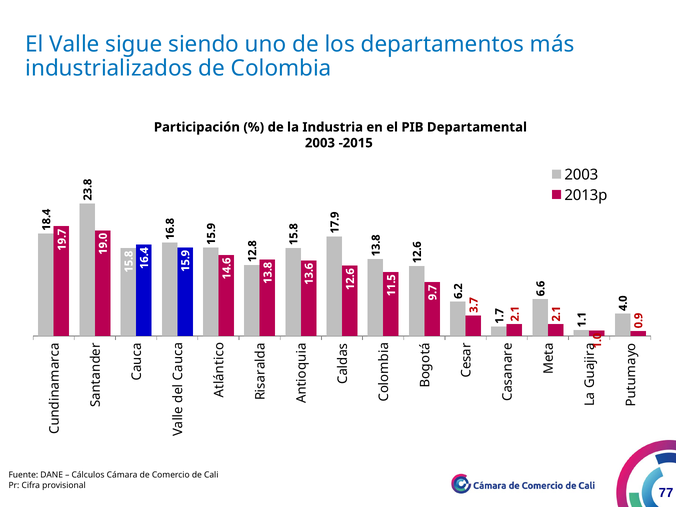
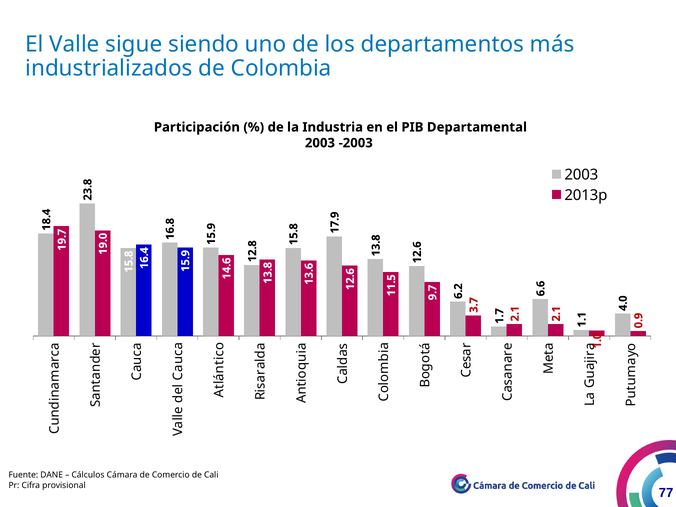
-2015: -2015 -> -2003 (356, 143)
